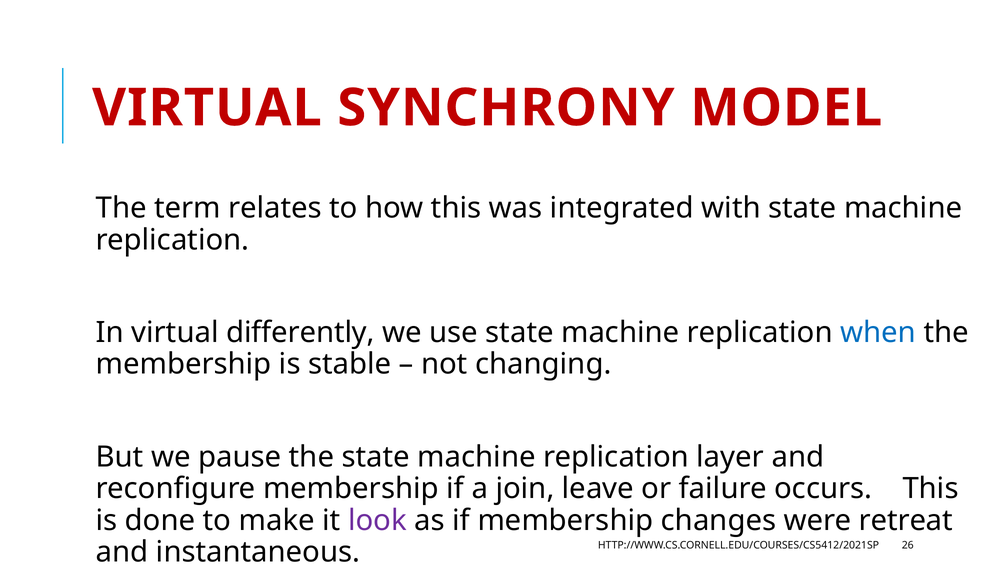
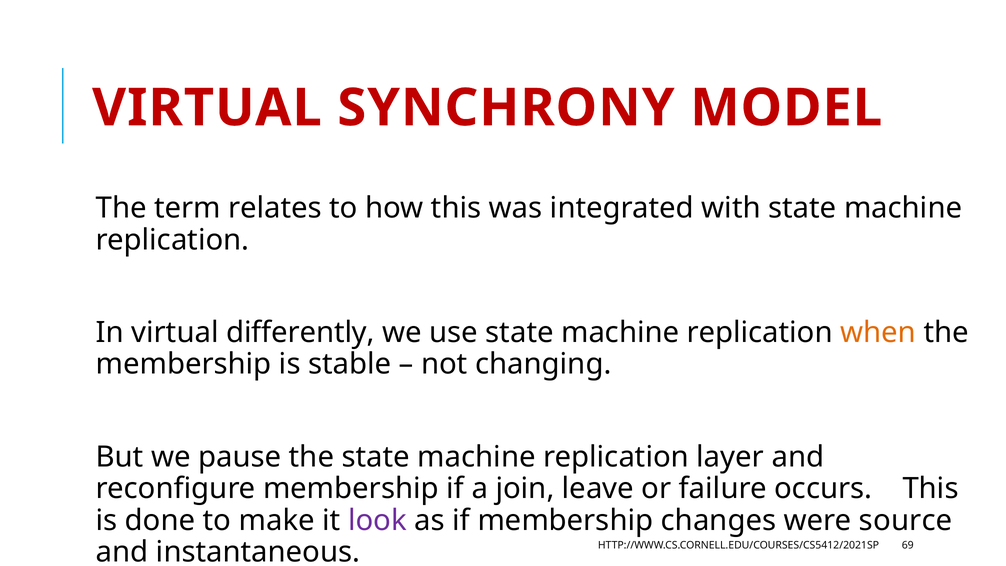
when colour: blue -> orange (878, 333)
retreat: retreat -> source (906, 520)
26: 26 -> 69 (908, 545)
